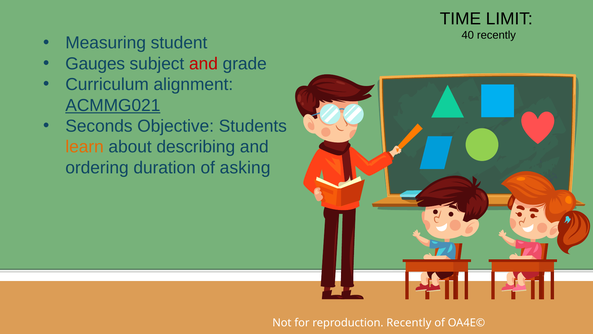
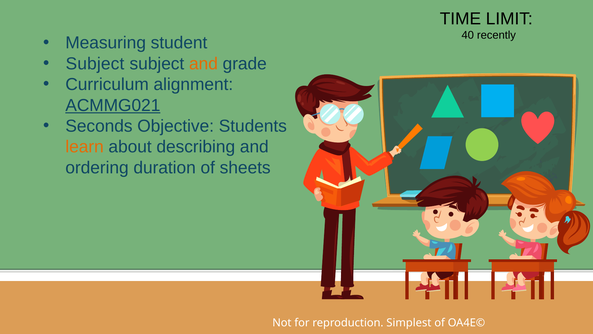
Gauges: Gauges -> Subject (95, 64)
and colour: red -> orange (203, 64)
asking: asking -> sheets (245, 167)
reproduction Recently: Recently -> Simplest (409, 322)
